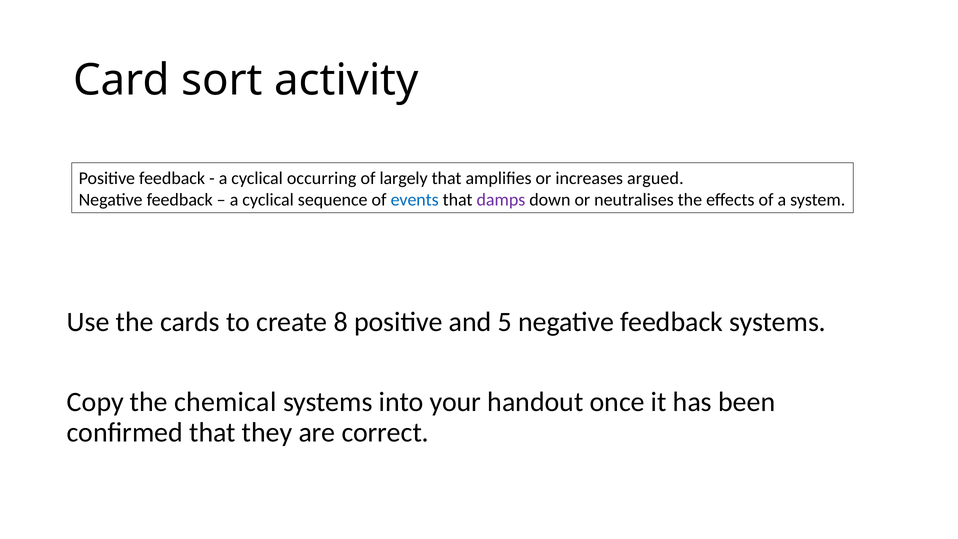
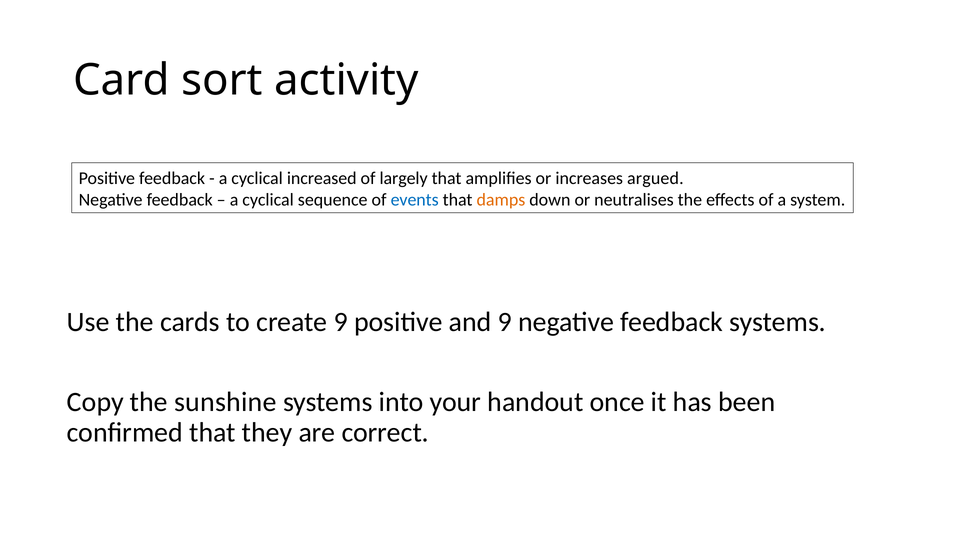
occurring: occurring -> increased (322, 178)
damps colour: purple -> orange (501, 200)
create 8: 8 -> 9 (341, 322)
and 5: 5 -> 9 (505, 322)
chemical: chemical -> sunshine (225, 402)
